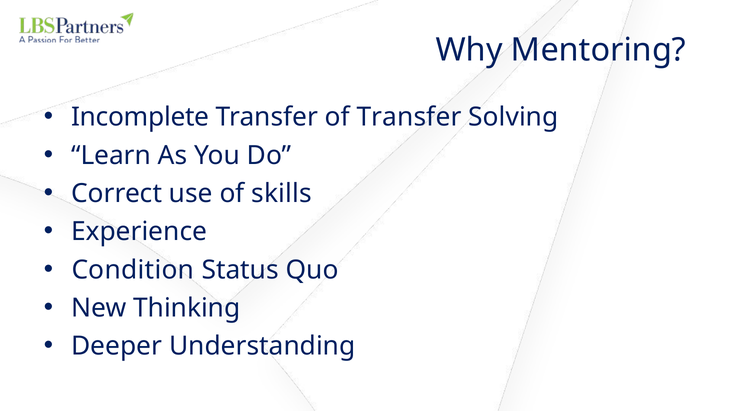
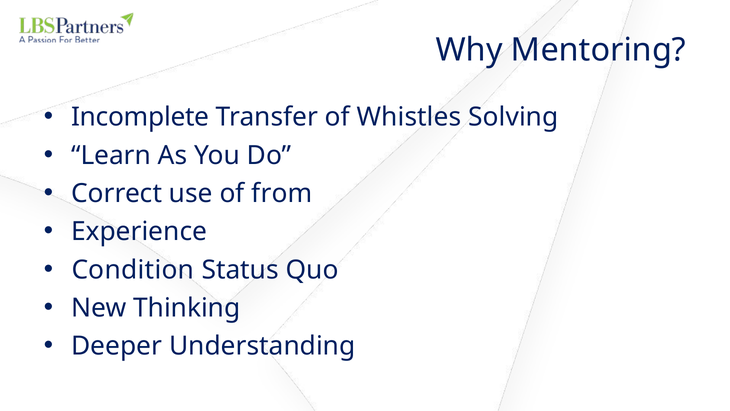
of Transfer: Transfer -> Whistles (409, 117)
skills: skills -> from (282, 193)
